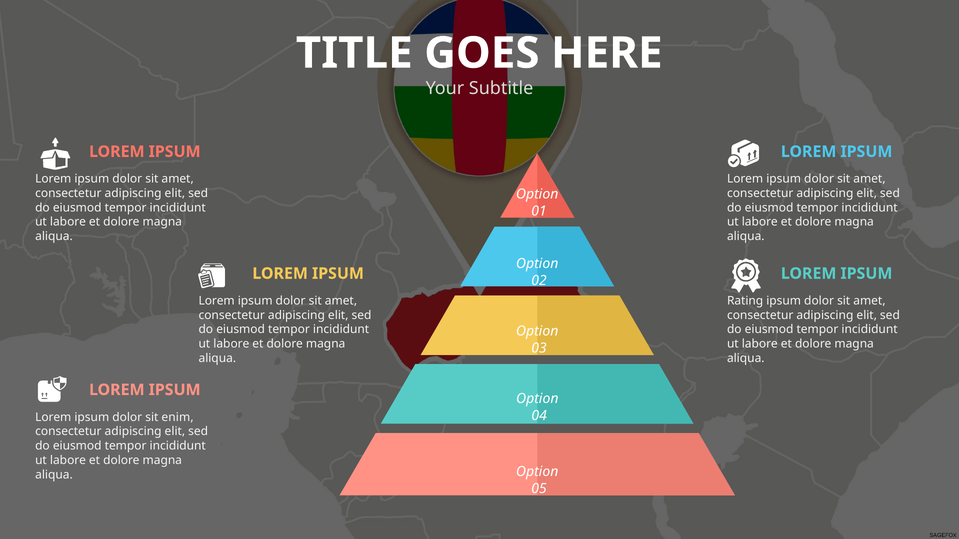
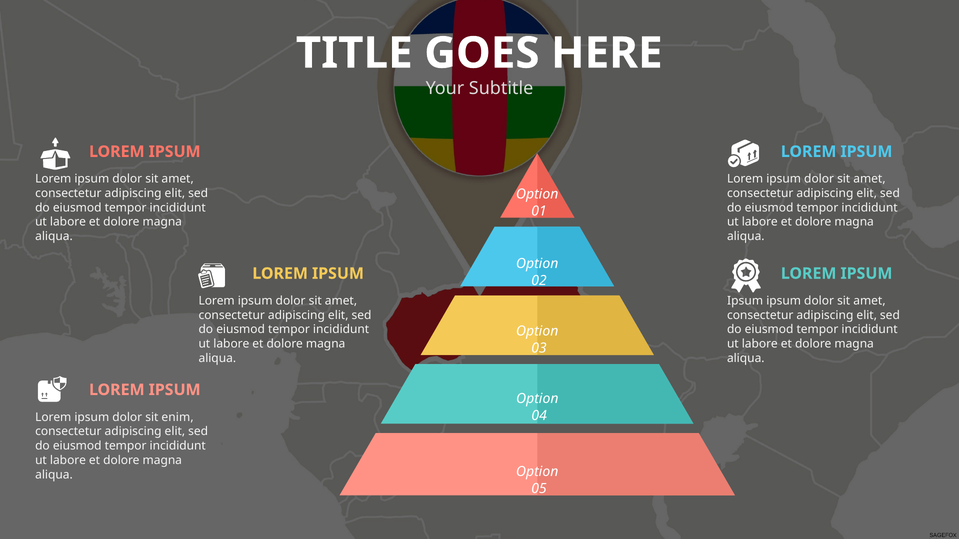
Rating: Rating -> Ipsum (745, 301)
